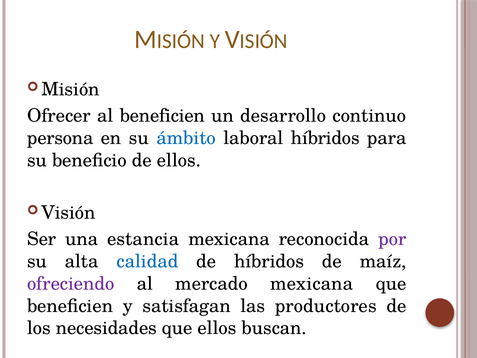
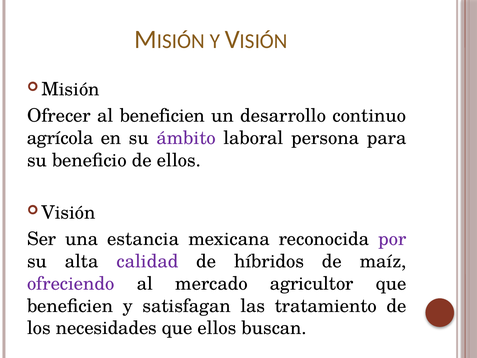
persona: persona -> agrícola (60, 138)
ámbito colour: blue -> purple (186, 138)
laboral híbridos: híbridos -> persona (325, 138)
calidad colour: blue -> purple (147, 261)
mercado mexicana: mexicana -> agricultor (312, 283)
productores: productores -> tratamiento (326, 306)
